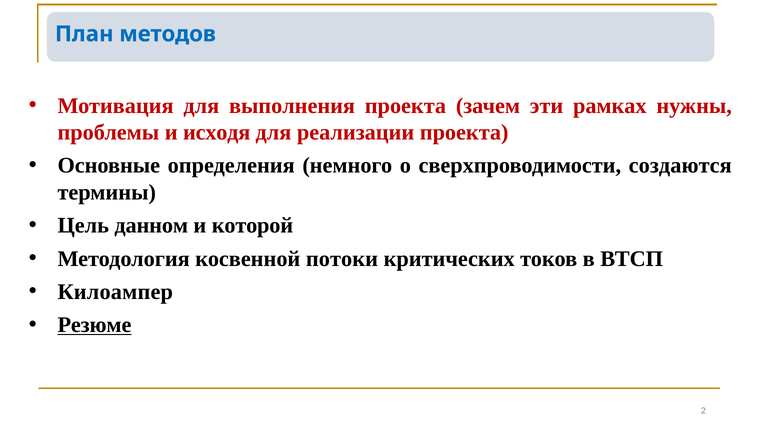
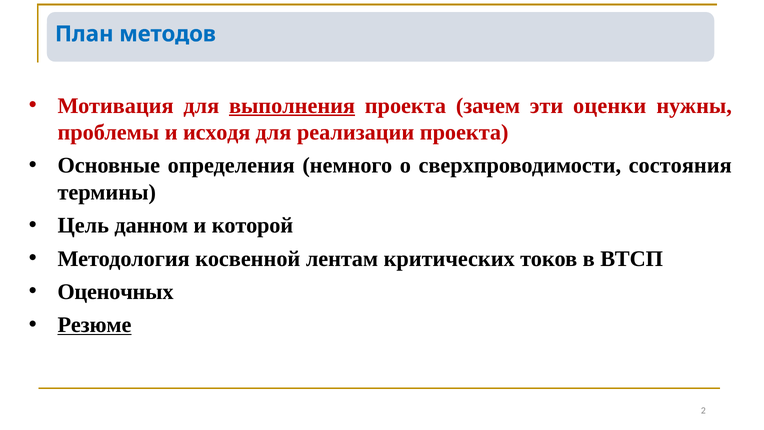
выполнения underline: none -> present (292, 106)
рамках: рамках -> оценки (610, 106)
создаются: создаются -> состояния (680, 166)
потоки: потоки -> лентам (342, 259)
Килоампер: Килоампер -> Оценочных (115, 292)
